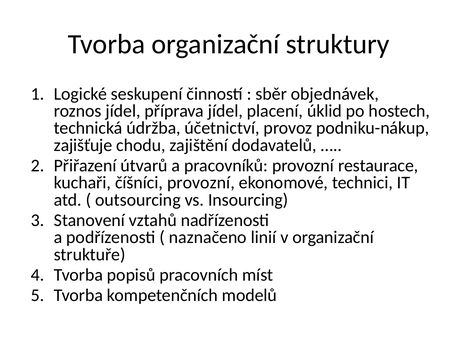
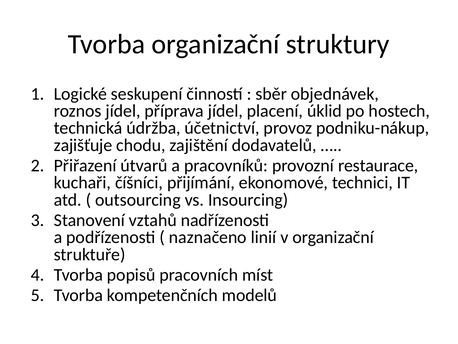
číšníci provozní: provozní -> přijímání (201, 182)
